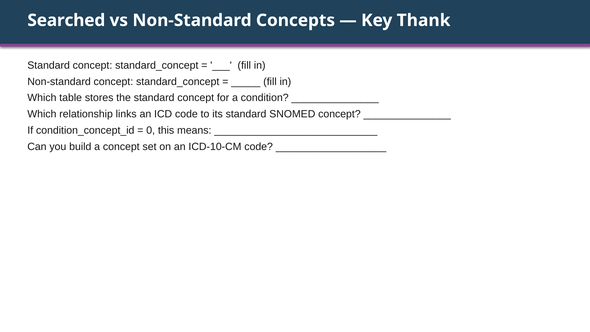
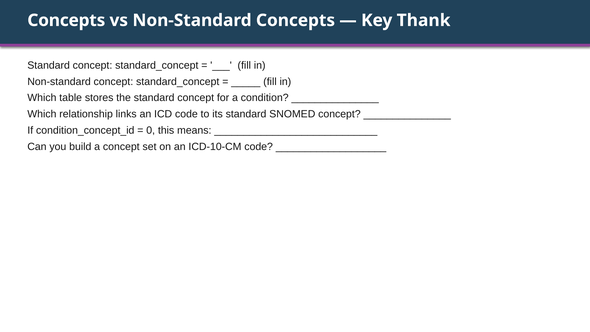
Searched: Searched -> Concepts (66, 20)
